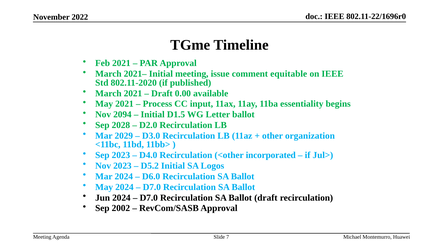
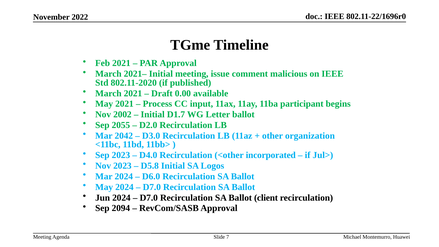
equitable: equitable -> malicious (289, 74)
essentiality: essentiality -> participant (302, 104)
2094: 2094 -> 2002 (122, 115)
D1.5: D1.5 -> D1.7 (176, 115)
2028: 2028 -> 2055 (121, 125)
2029: 2029 -> 2042 (124, 136)
D5.2: D5.2 -> D5.8 (150, 166)
Ballot draft: draft -> client (266, 198)
2002: 2002 -> 2094 (121, 208)
